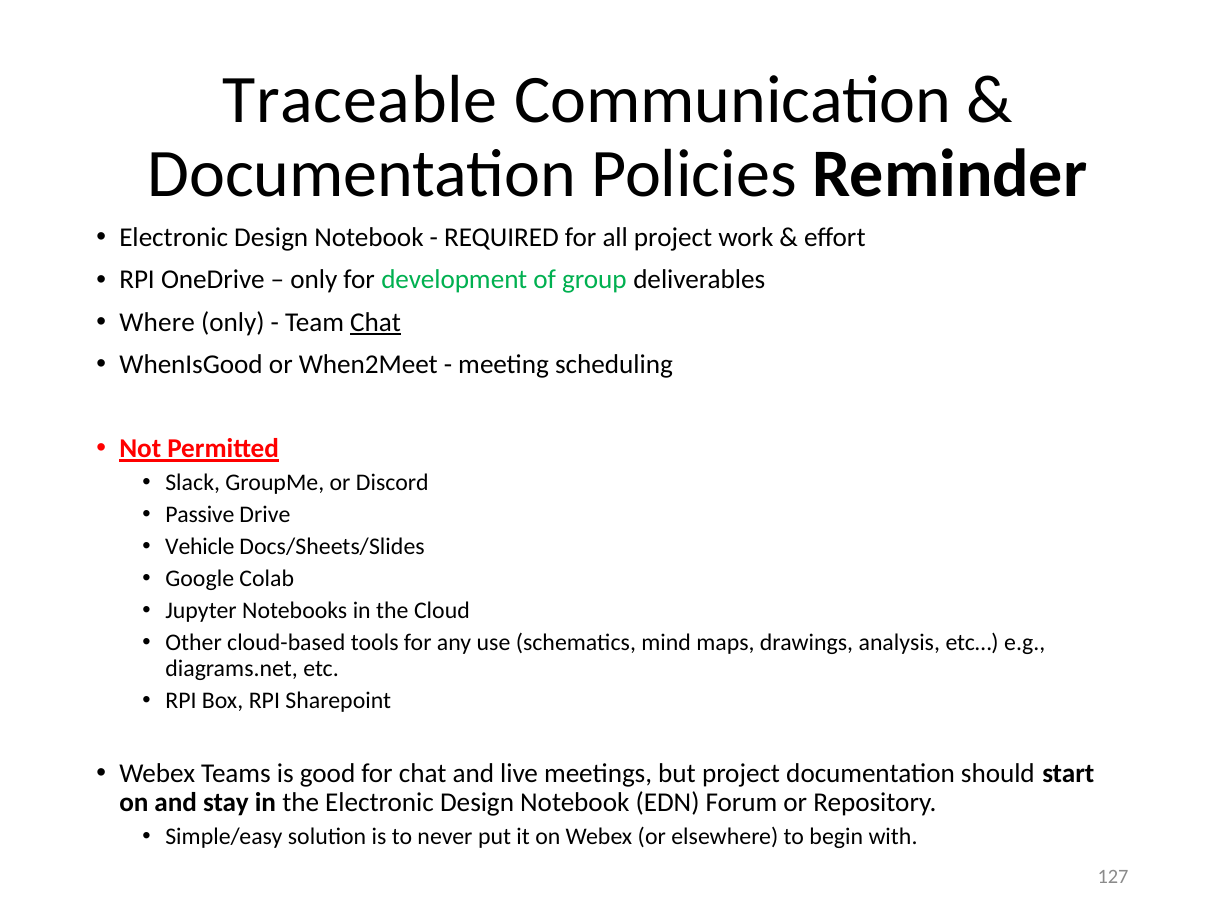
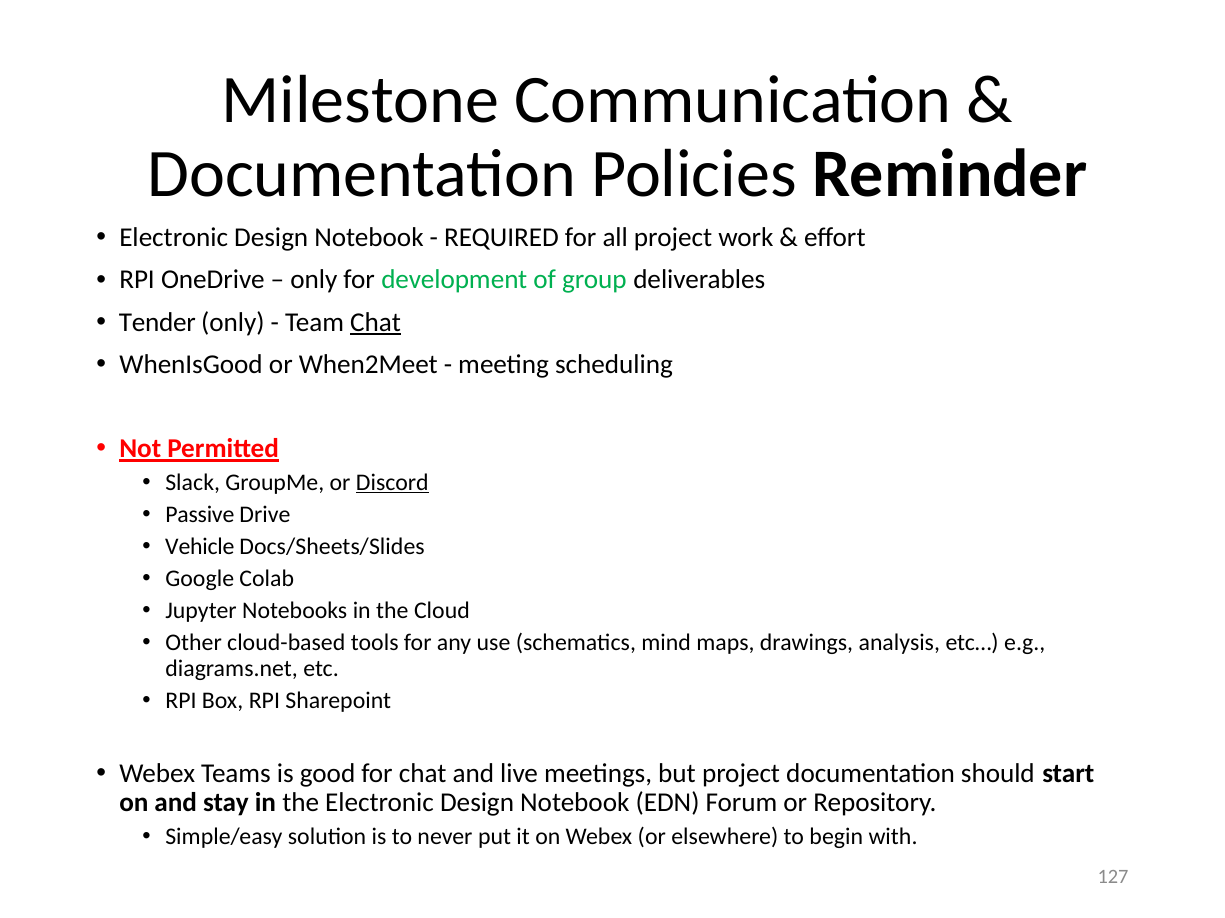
Traceable: Traceable -> Milestone (360, 100)
Where: Where -> Tender (157, 322)
Discord underline: none -> present (392, 483)
